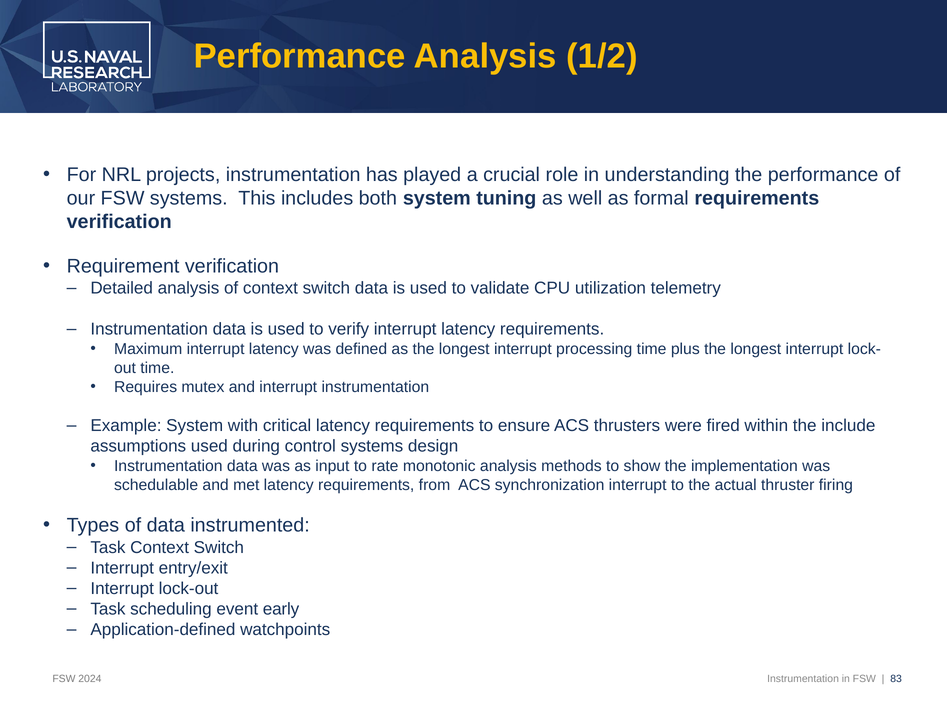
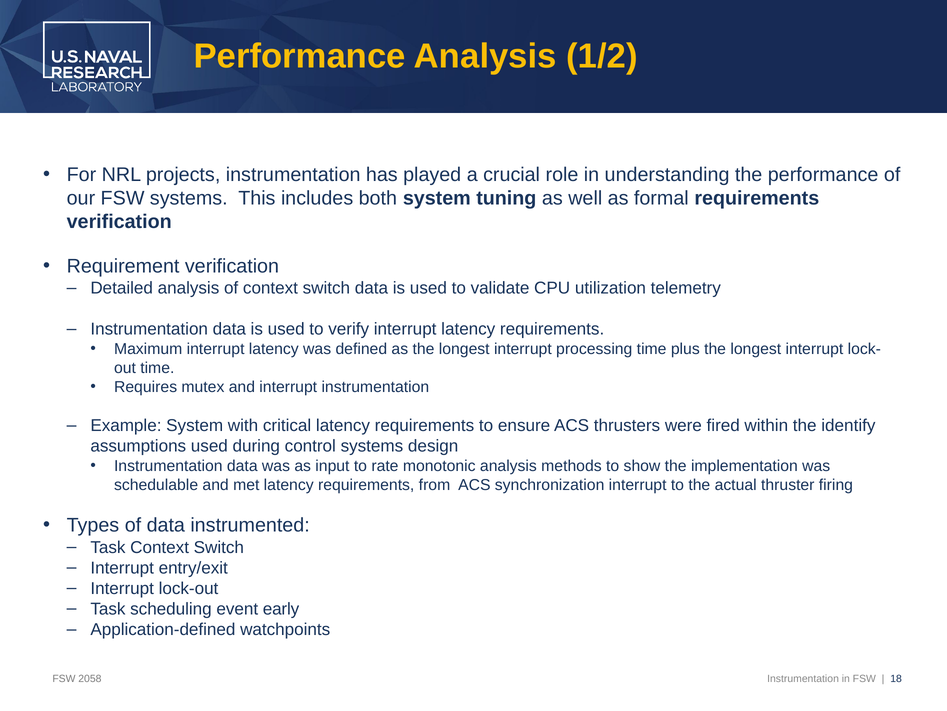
include: include -> identify (848, 425)
2024: 2024 -> 2058 (90, 678)
83: 83 -> 18 (896, 678)
